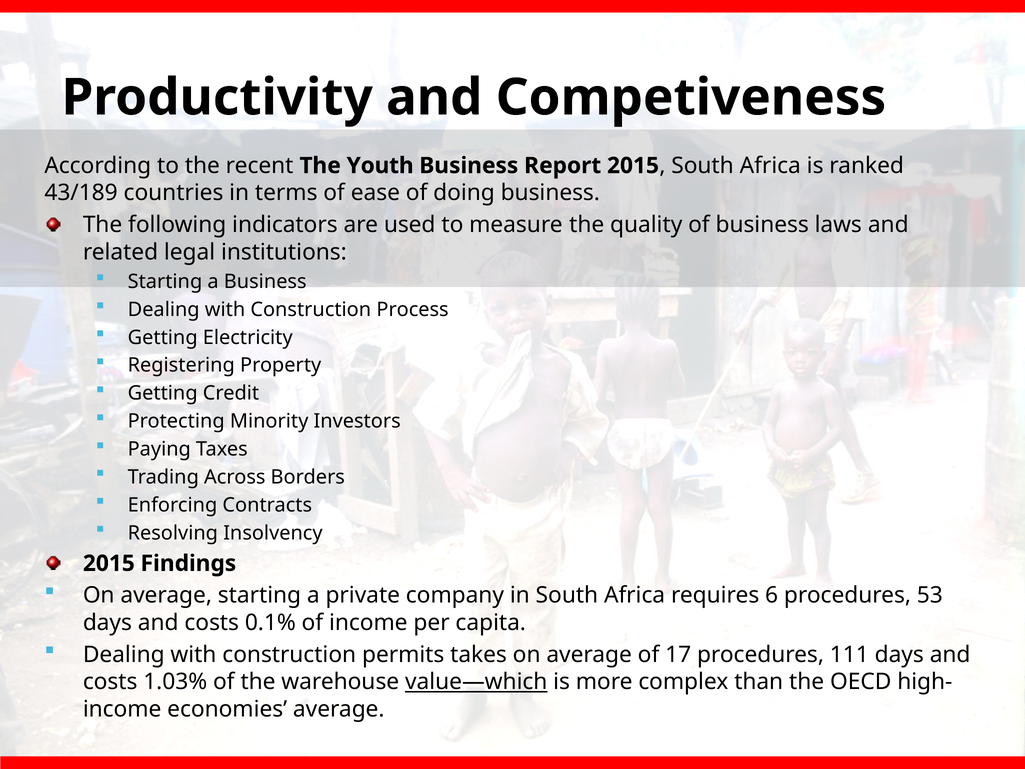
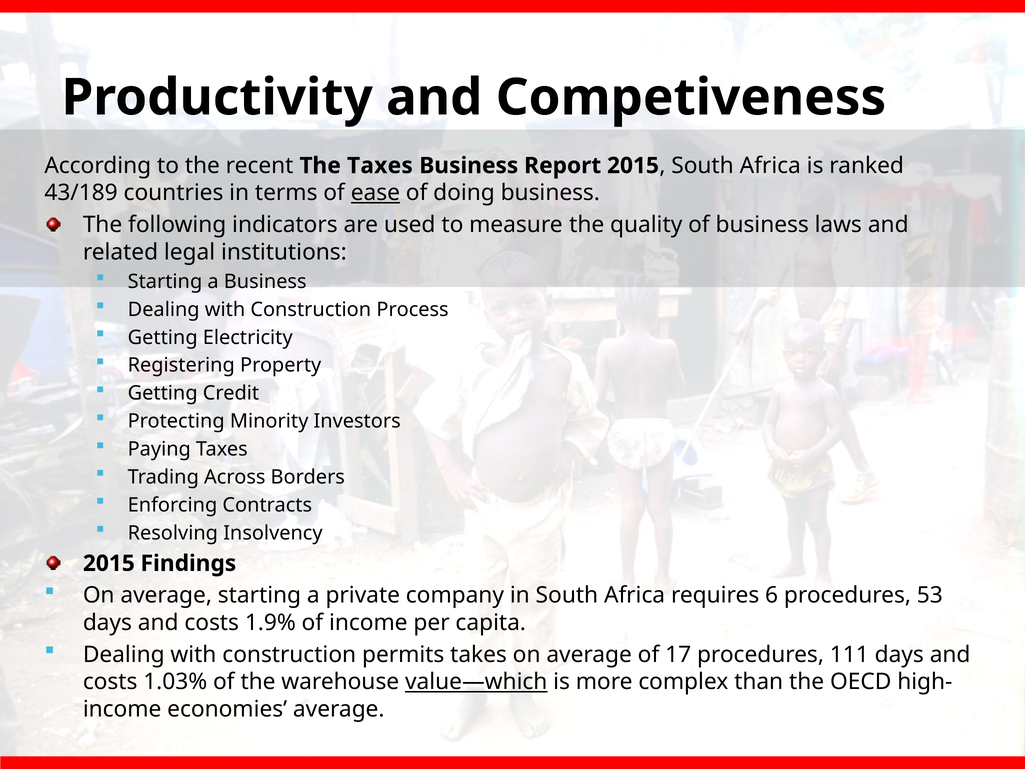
The Youth: Youth -> Taxes (380, 166)
ease underline: none -> present (375, 193)
0.1%: 0.1% -> 1.9% (270, 622)
